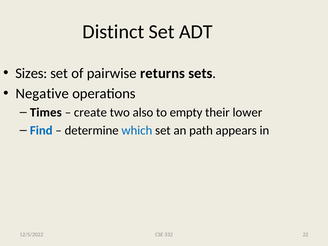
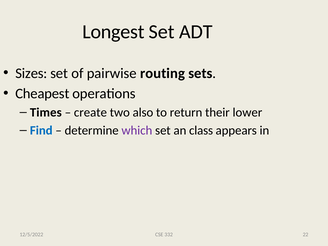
Distinct: Distinct -> Longest (113, 32)
returns: returns -> routing (163, 73)
Negative: Negative -> Cheapest (42, 94)
empty: empty -> return (186, 112)
which colour: blue -> purple (137, 130)
path: path -> class (201, 130)
